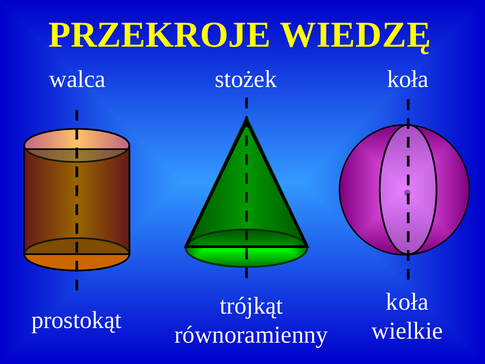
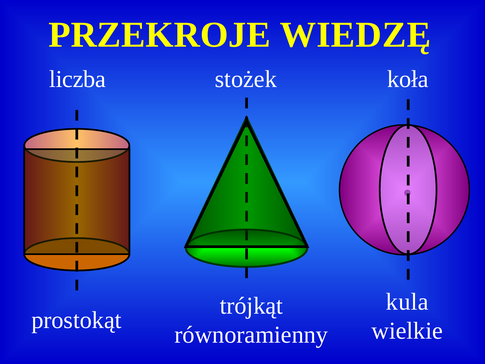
walca: walca -> liczba (78, 79)
koła: koła -> kula (407, 302)
